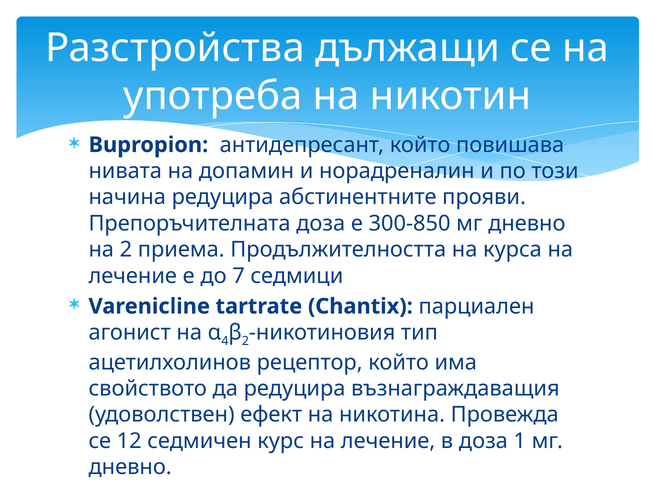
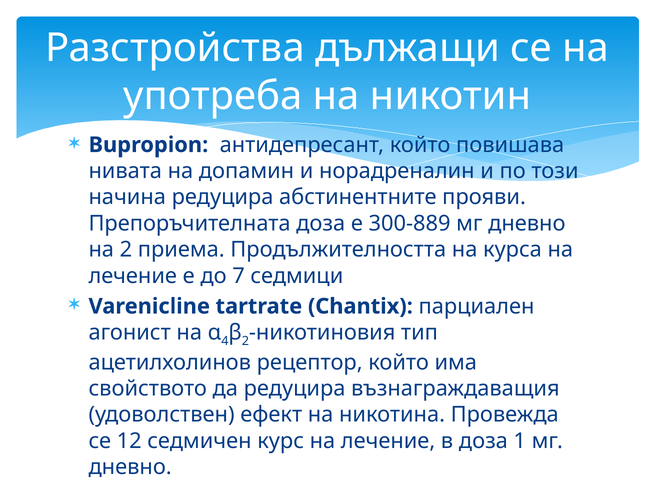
300-850: 300-850 -> 300-889 (410, 224)
